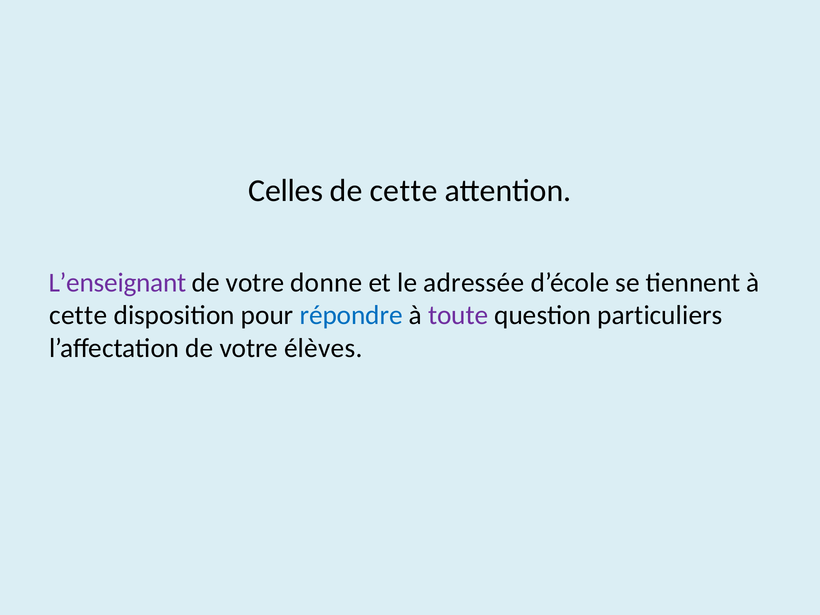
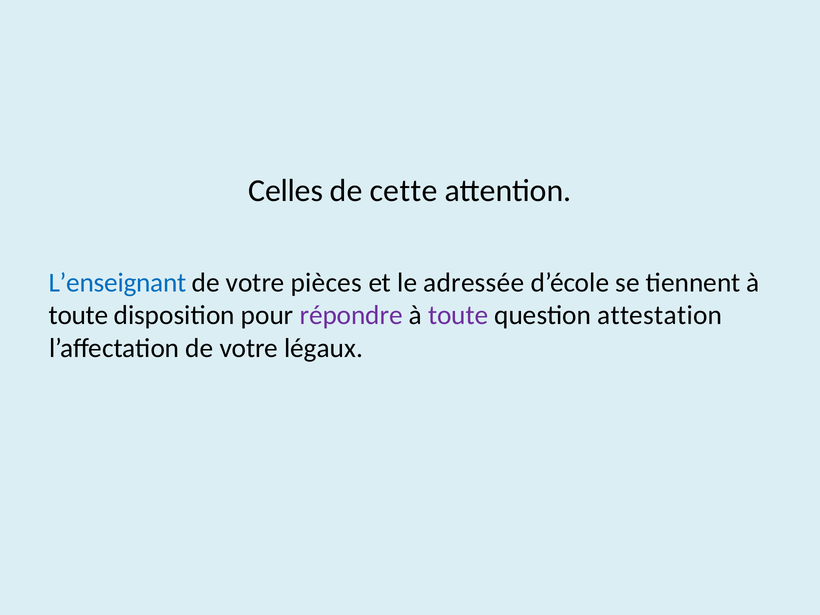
L’enseignant colour: purple -> blue (118, 283)
donne: donne -> pièces (326, 283)
cette: cette -> toute (79, 315)
répondre colour: blue -> purple (351, 315)
particuliers: particuliers -> attestation (660, 315)
élèves: élèves -> légaux (323, 348)
